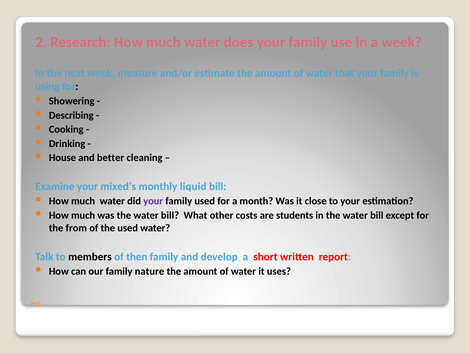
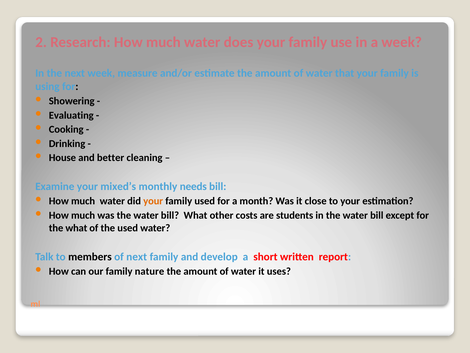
Describing: Describing -> Evaluating (71, 115)
liquid: liquid -> needs (193, 186)
your colour: purple -> orange (153, 201)
the from: from -> what (76, 228)
of then: then -> next (137, 256)
